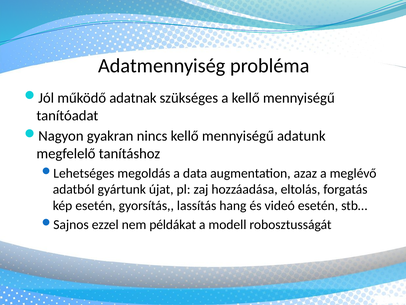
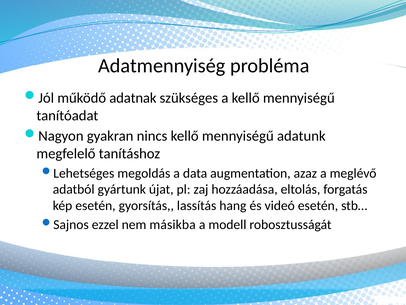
példákat: példákat -> másikba (173, 224)
